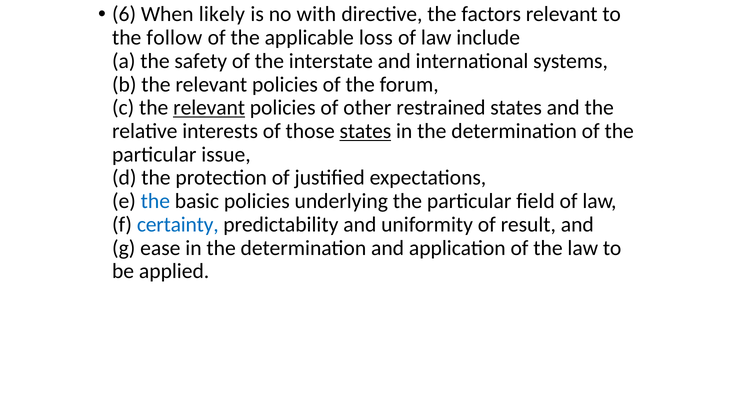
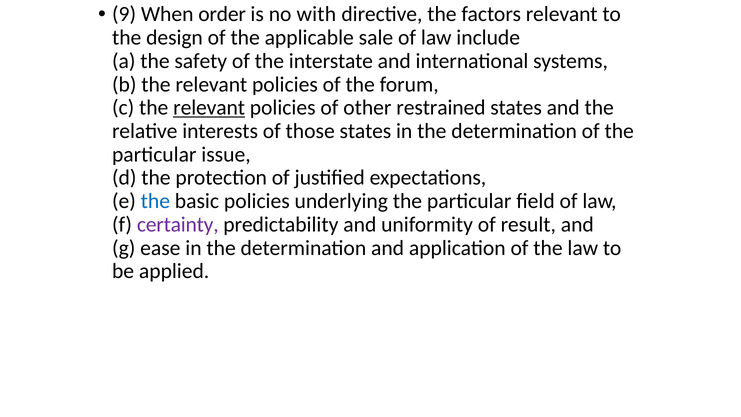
6: 6 -> 9 (124, 14)
likely: likely -> order (222, 14)
follow: follow -> design (175, 38)
loss: loss -> sale (376, 38)
states underline: present -> none (365, 131)
certainty colour: blue -> purple (178, 224)
